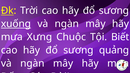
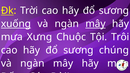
mây underline: none -> present (95, 24)
Biết: Biết -> Trôi (120, 37)
quảng: quảng -> chúng (114, 50)
